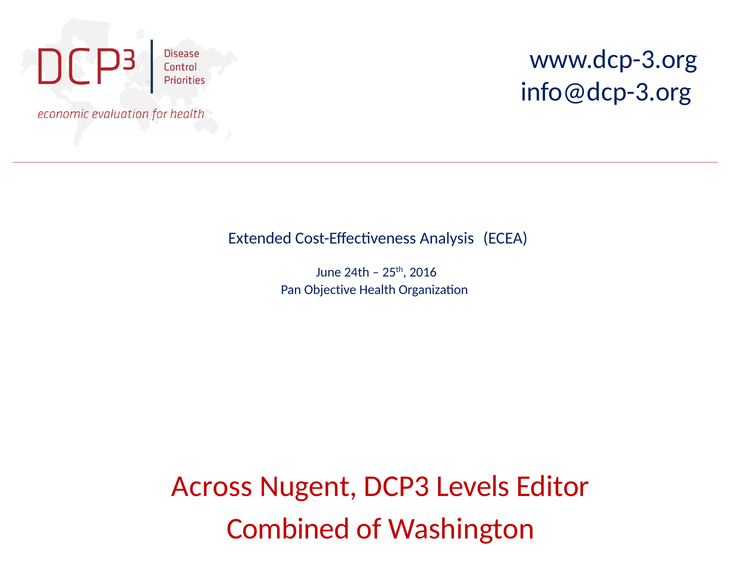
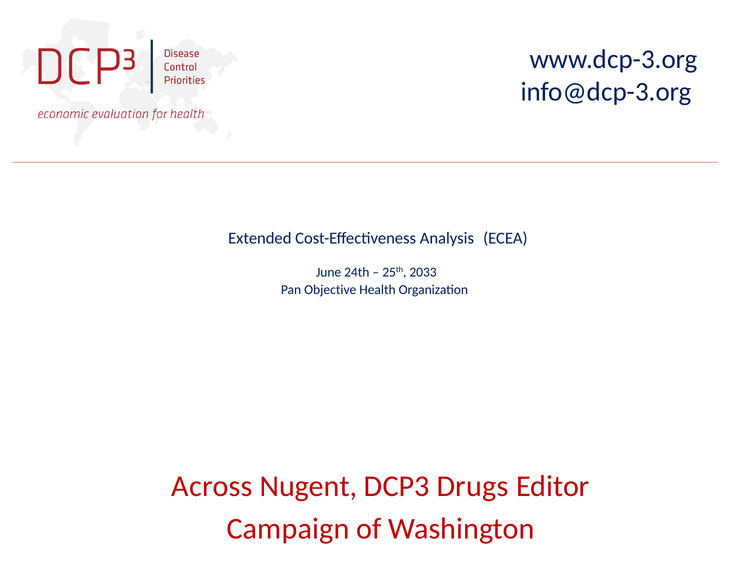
2016: 2016 -> 2033 (423, 272)
Levels: Levels -> Drugs (473, 486)
Combined: Combined -> Campaign (288, 529)
